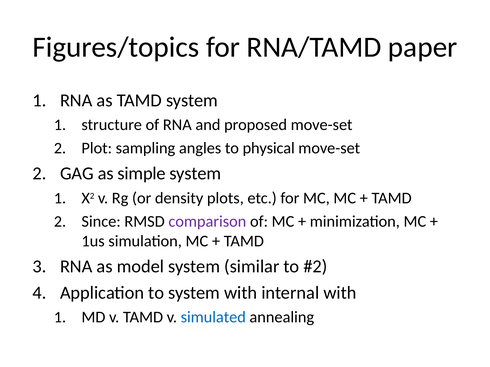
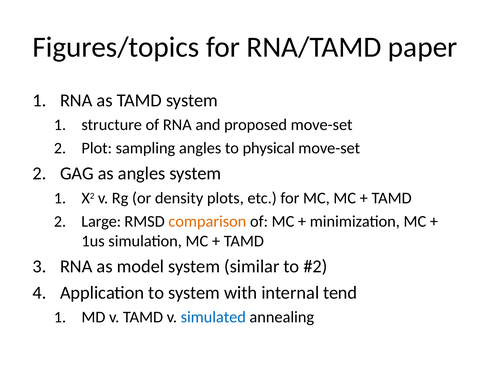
as simple: simple -> angles (142, 174)
Since: Since -> Large (101, 222)
comparison colour: purple -> orange (207, 222)
internal with: with -> tend (340, 293)
